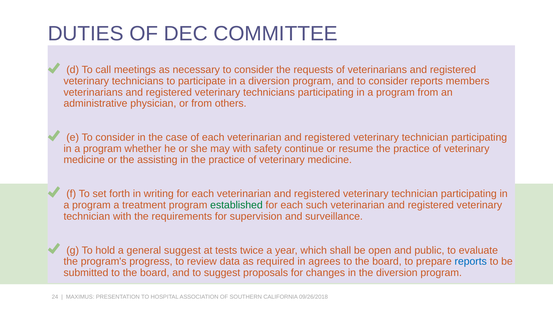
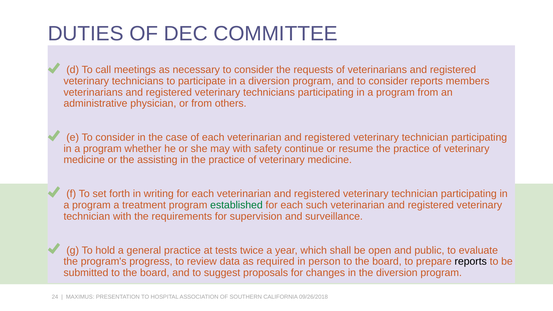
general suggest: suggest -> practice (182, 250)
agrees: agrees -> person (324, 262)
reports colour: blue -> black (471, 262)
